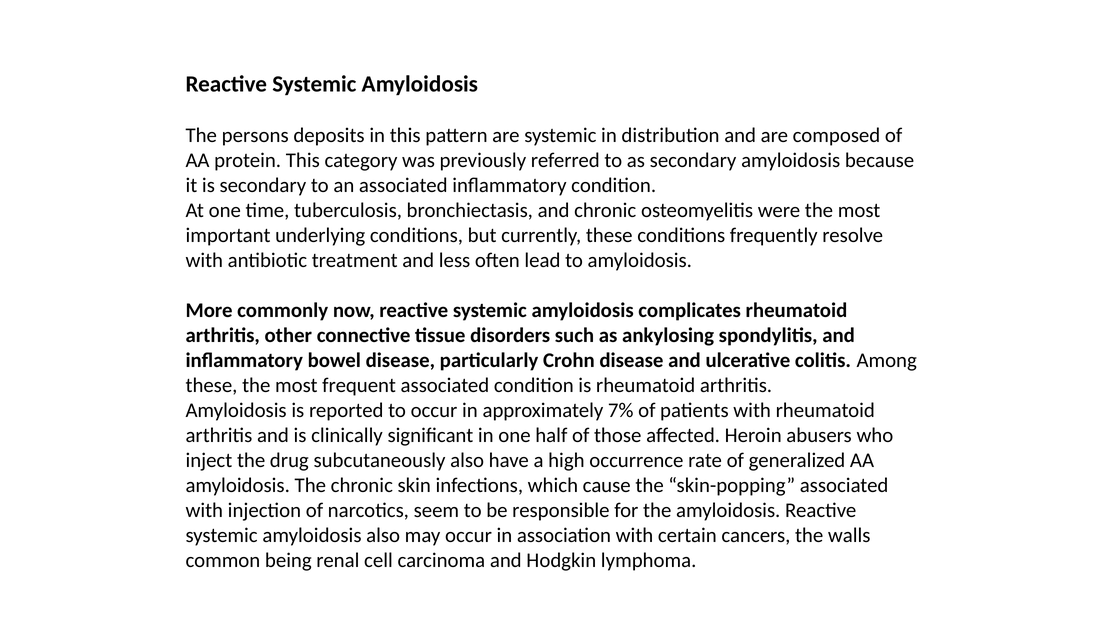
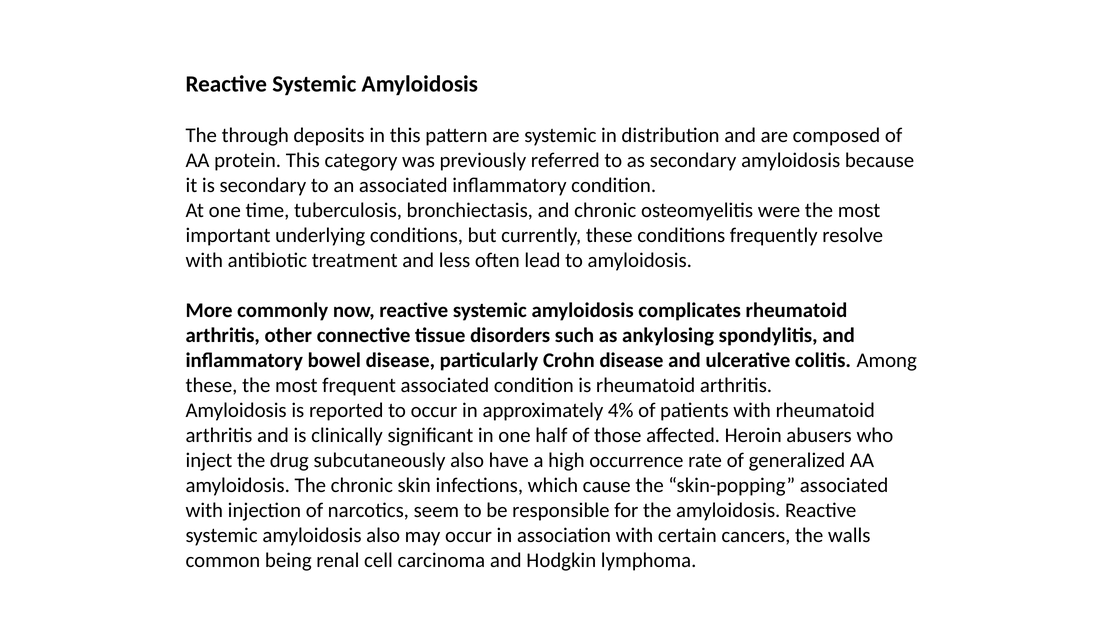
persons: persons -> through (255, 135)
7%: 7% -> 4% (621, 410)
